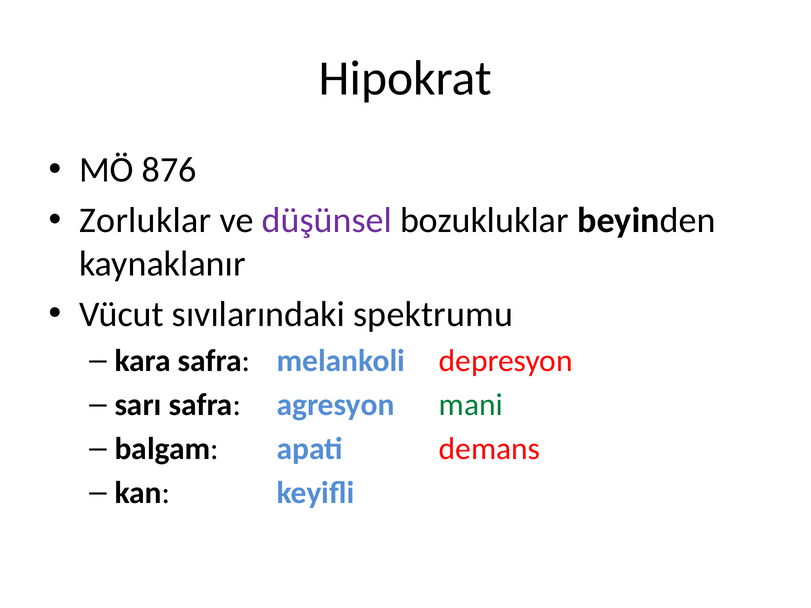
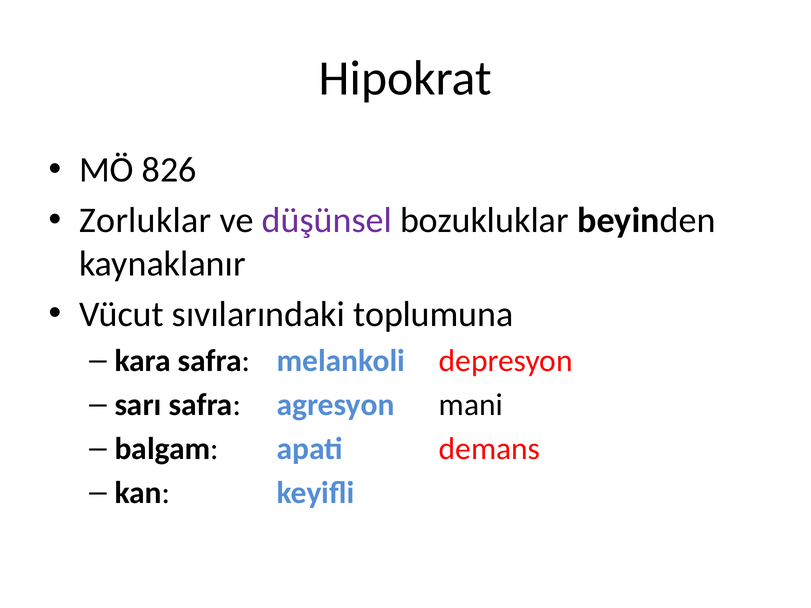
876: 876 -> 826 (169, 170)
spektrumu: spektrumu -> toplumuna (433, 314)
mani colour: green -> black (471, 405)
